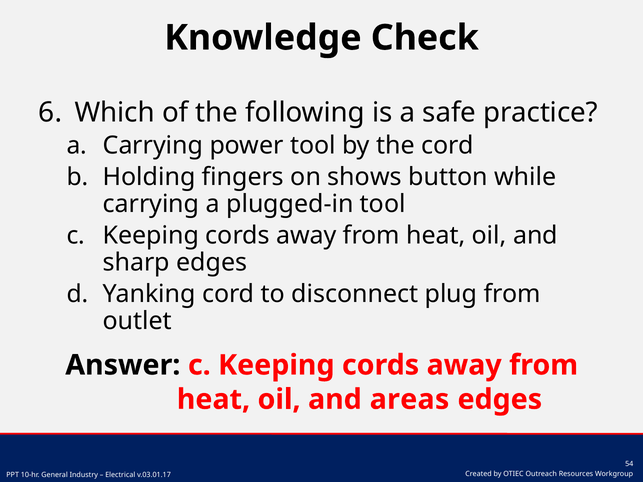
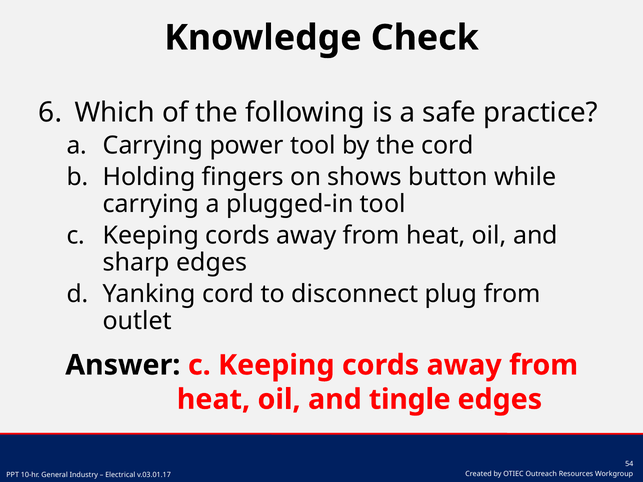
areas: areas -> tingle (410, 400)
